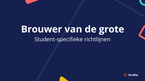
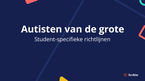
Brouwer: Brouwer -> Autisten (42, 29)
